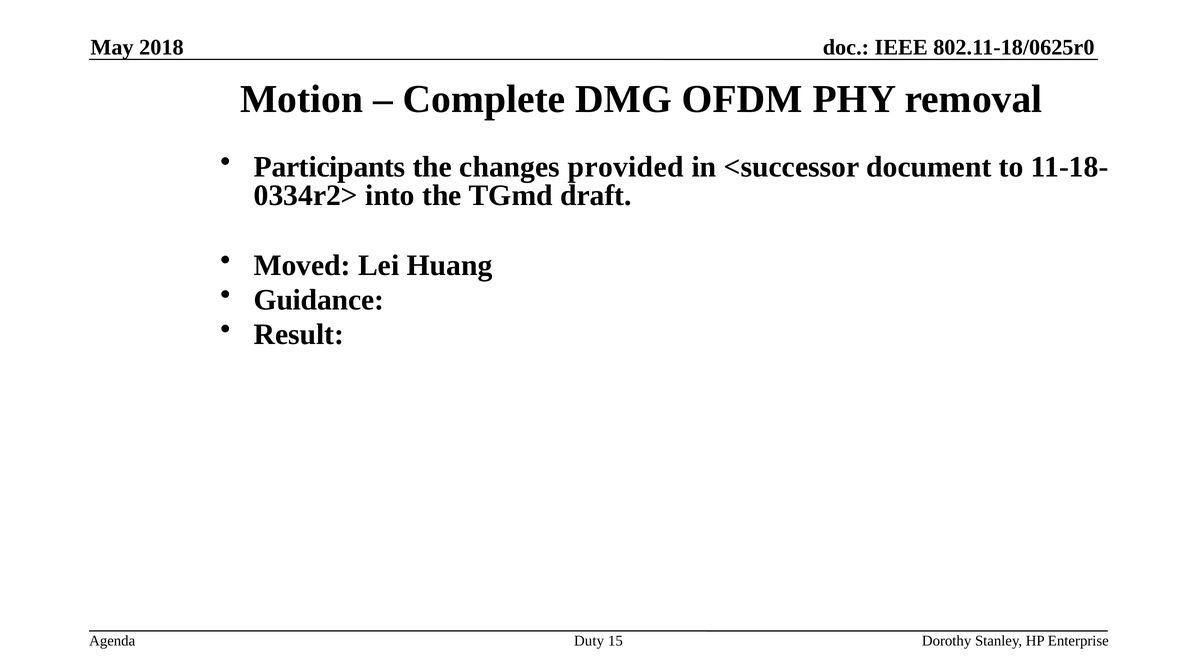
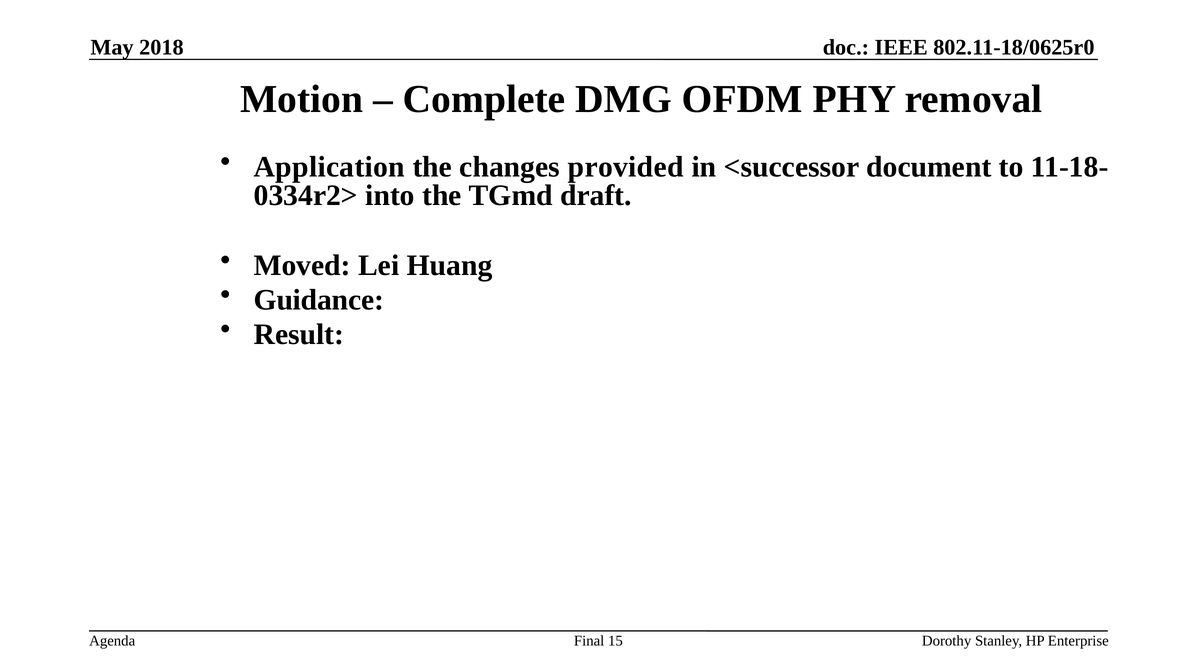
Participants: Participants -> Application (329, 167)
Duty: Duty -> Final (589, 640)
